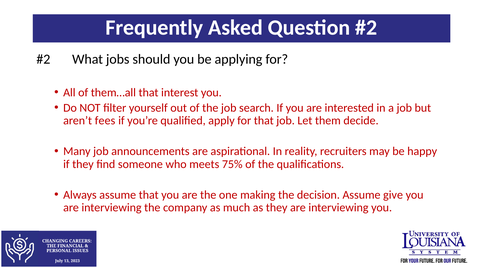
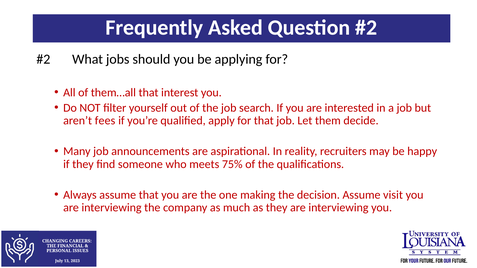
give: give -> visit (393, 195)
